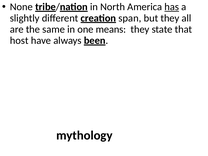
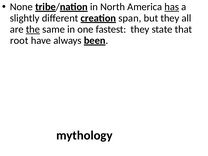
the underline: none -> present (33, 29)
means: means -> fastest (111, 29)
host: host -> root (19, 41)
